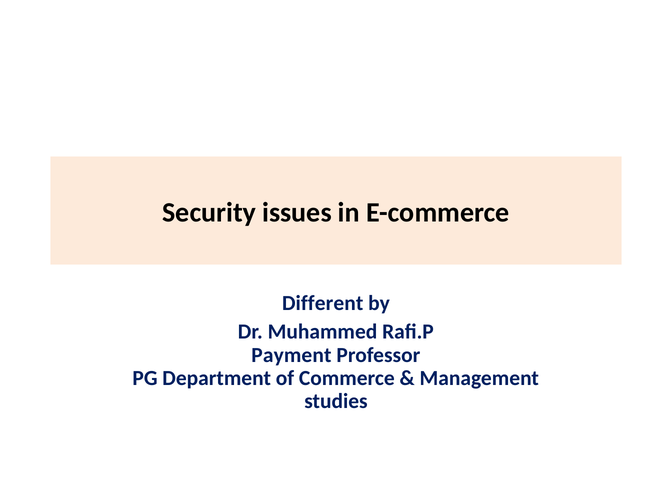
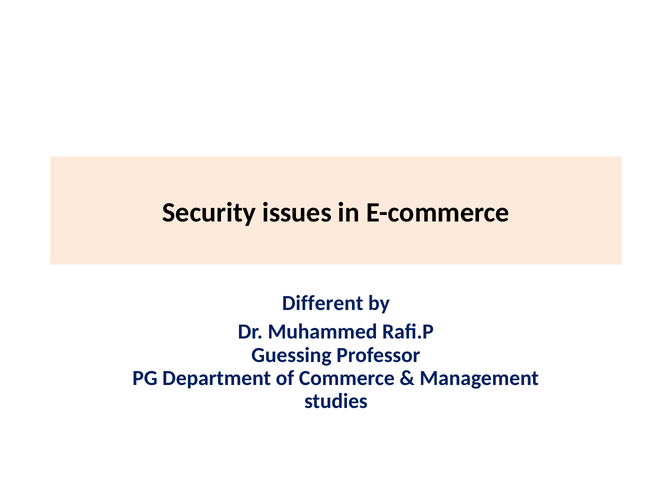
Payment: Payment -> Guessing (291, 355)
